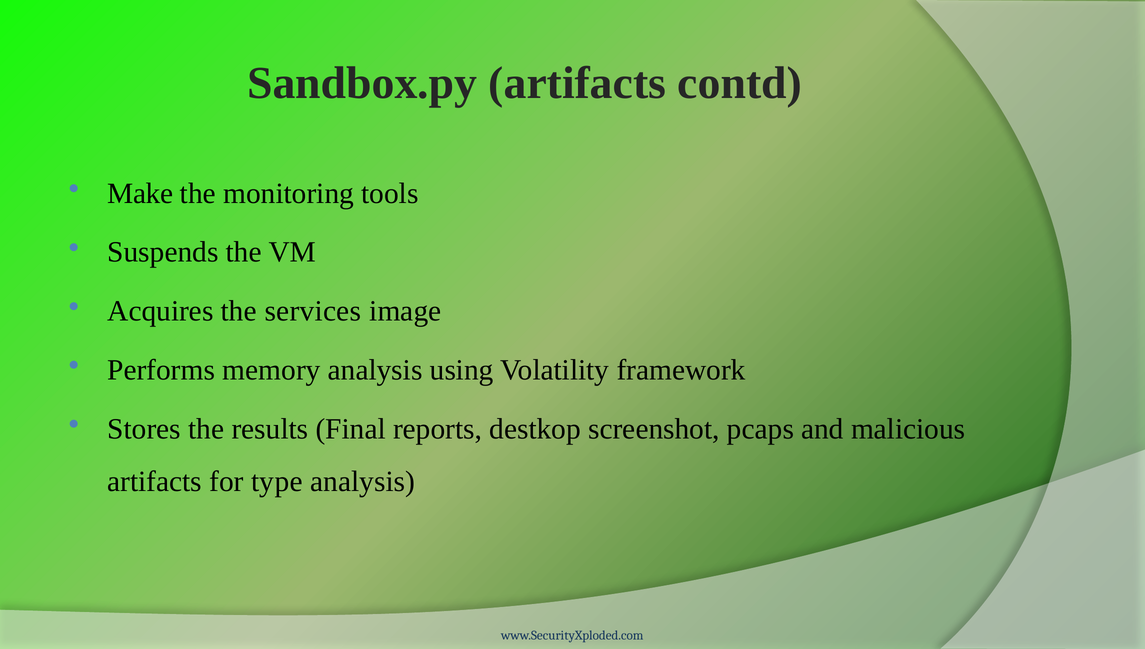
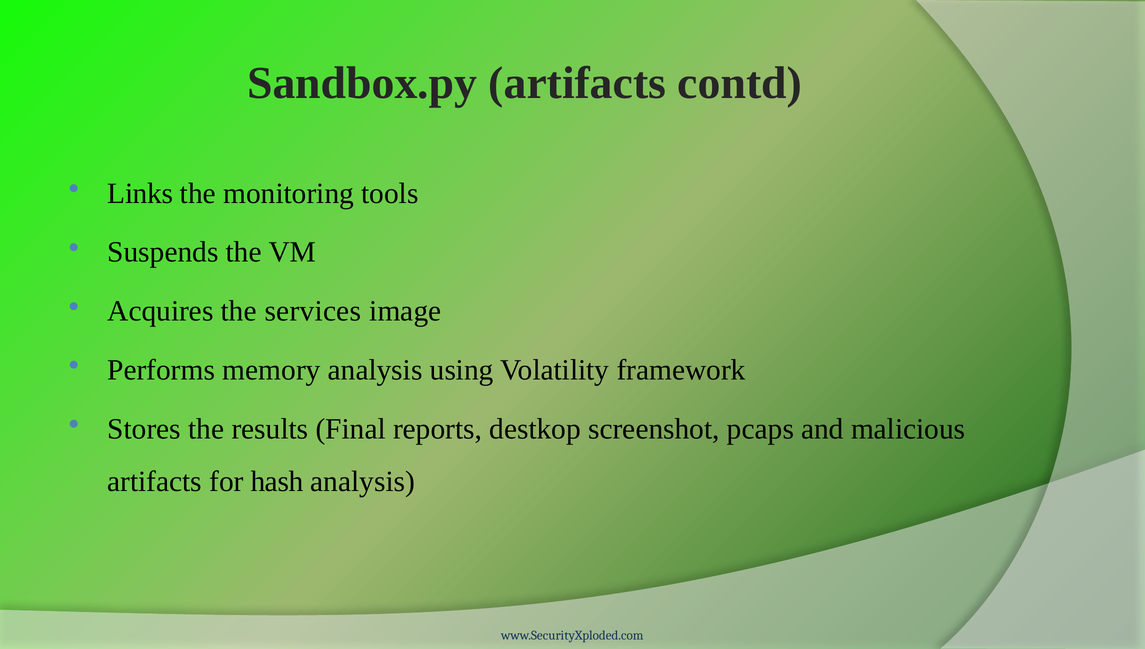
Make: Make -> Links (140, 193)
type: type -> hash (277, 482)
